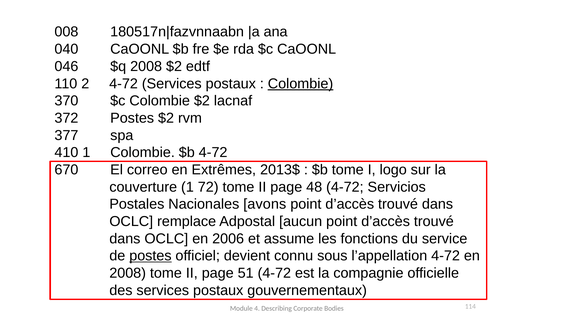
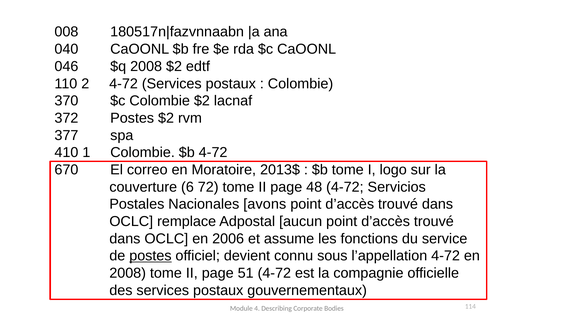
Colombie underline: present -> none (301, 84)
Extrêmes: Extrêmes -> Moratoire (224, 170)
couverture 1: 1 -> 6 (187, 187)
